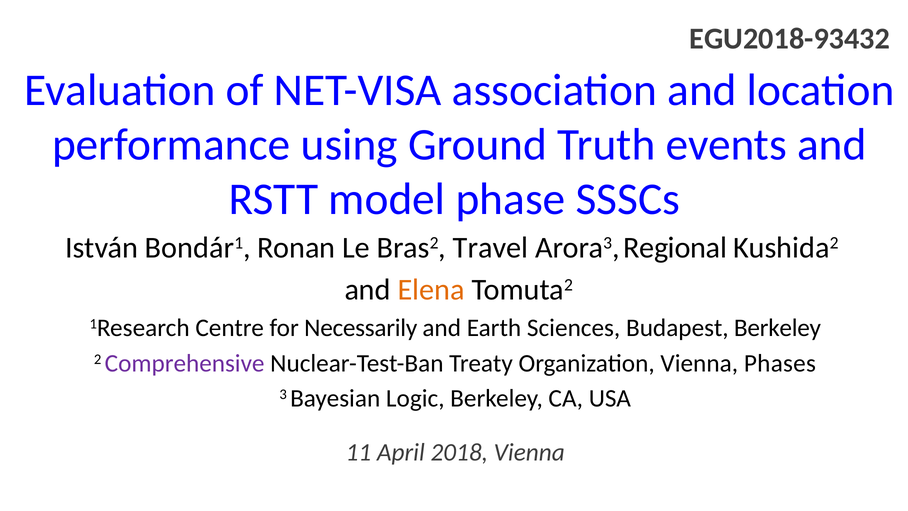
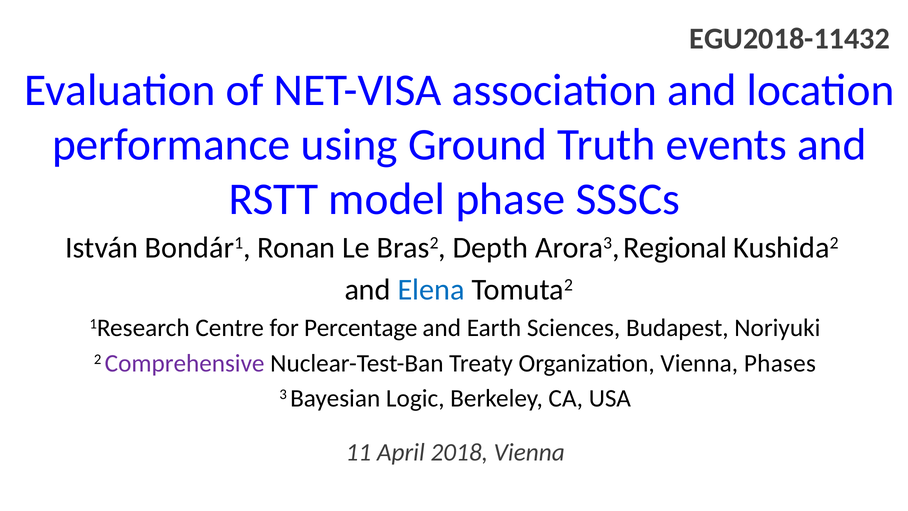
EGU2018-93432: EGU2018-93432 -> EGU2018-11432 (790, 39)
Travel: Travel -> Depth (491, 248)
Elena colour: orange -> blue (431, 290)
Necessarily: Necessarily -> Percentage (361, 328)
Budapest Berkeley: Berkeley -> Noriyuki (777, 328)
